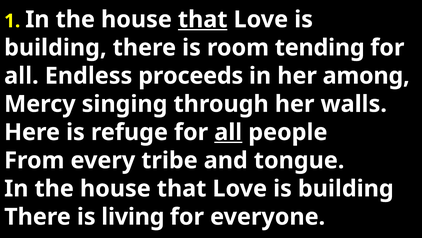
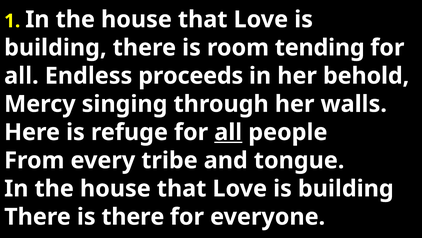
that underline: present -> none (203, 19)
among: among -> behold (366, 76)
is living: living -> there (133, 216)
